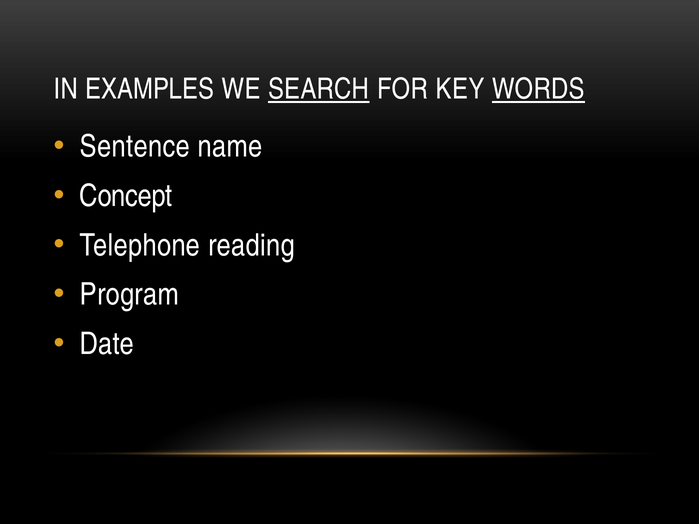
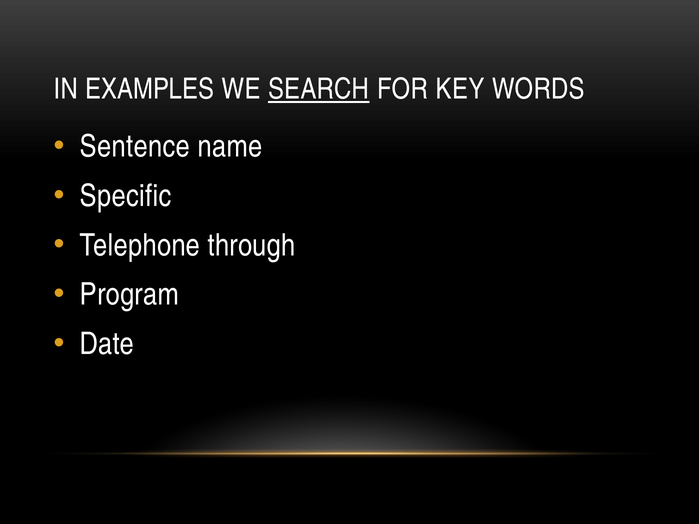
WORDS underline: present -> none (538, 89)
Concept: Concept -> Specific (126, 196)
reading: reading -> through (252, 245)
